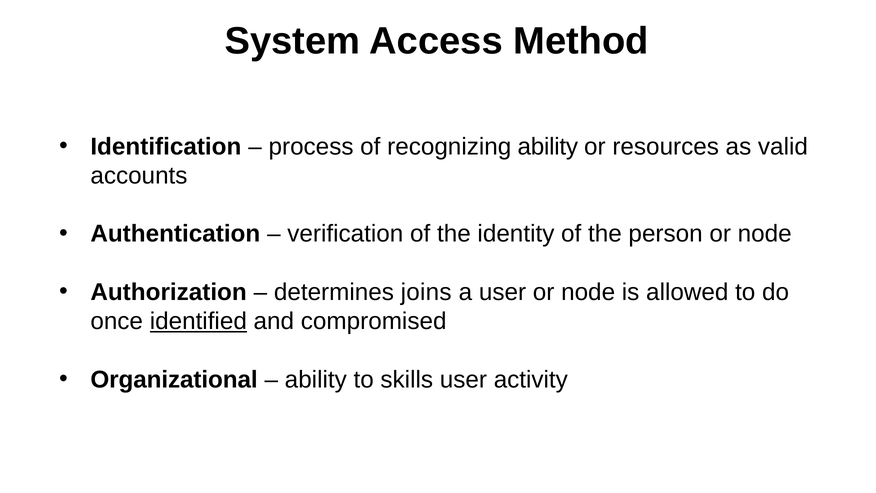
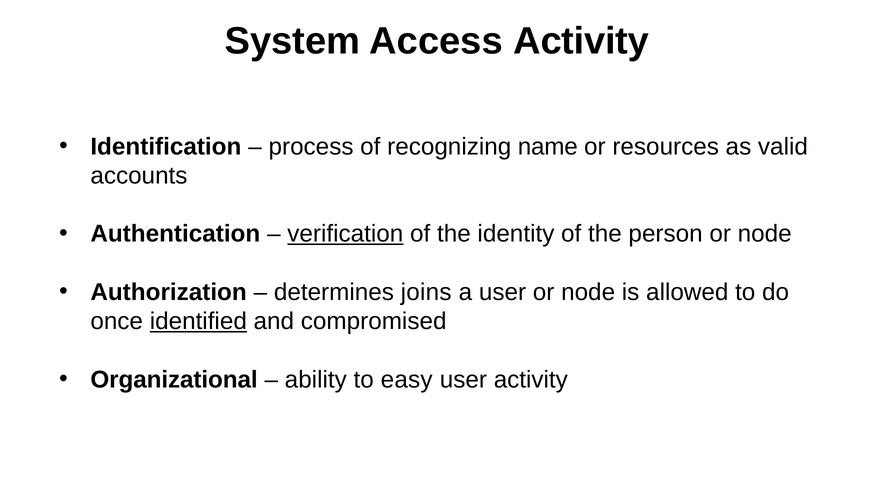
Access Method: Method -> Activity (581, 41)
recognizing ability: ability -> name (548, 146)
verification underline: none -> present (345, 234)
skills: skills -> easy (407, 379)
